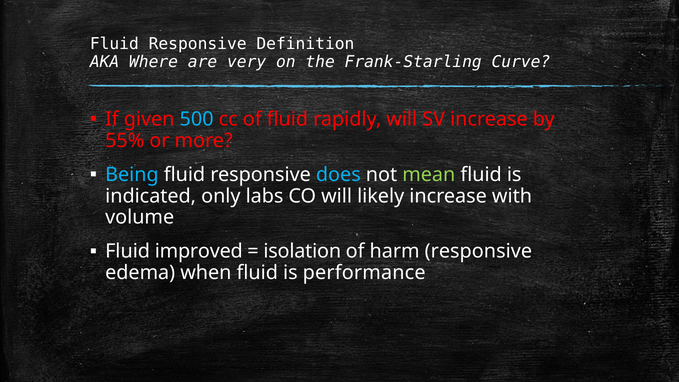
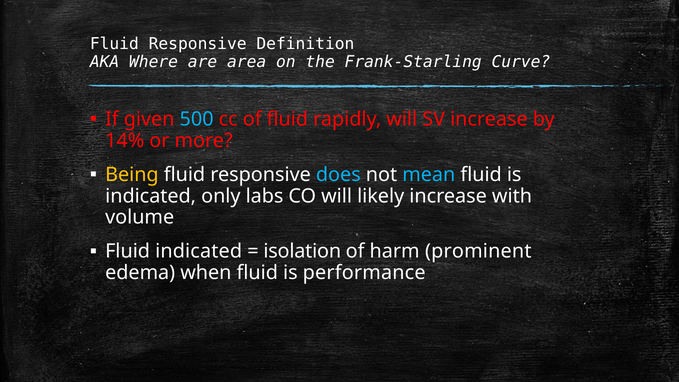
very: very -> area (247, 62)
55%: 55% -> 14% (125, 141)
Being colour: light blue -> yellow (132, 175)
mean colour: light green -> light blue (429, 175)
Fluid improved: improved -> indicated (199, 251)
harm responsive: responsive -> prominent (478, 251)
